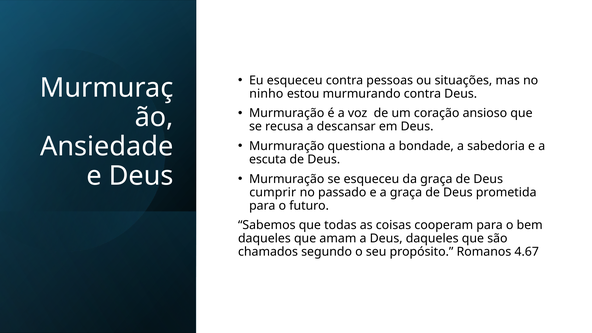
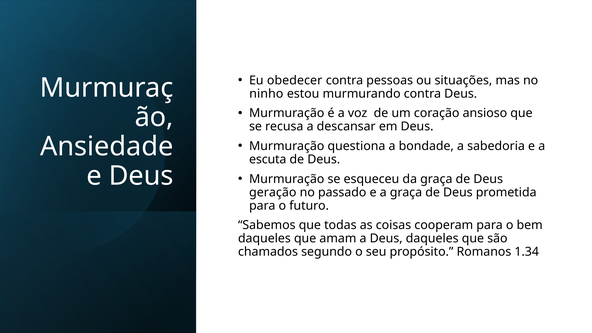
Eu esqueceu: esqueceu -> obedecer (295, 80)
cumprir: cumprir -> geração (273, 192)
4.67: 4.67 -> 1.34 (527, 252)
